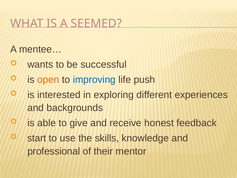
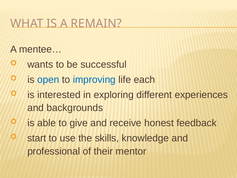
SEEMED: SEEMED -> REMAIN (96, 24)
open colour: orange -> blue (48, 80)
push: push -> each (144, 80)
